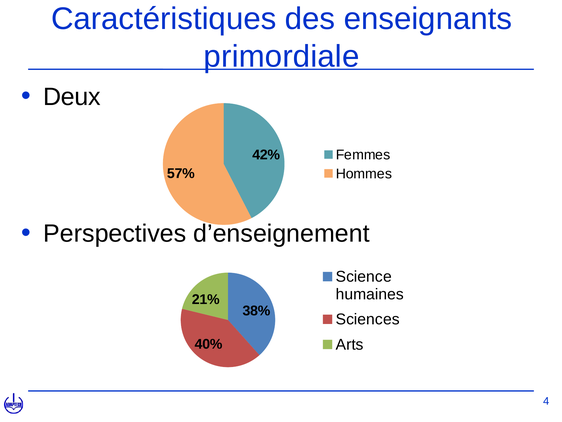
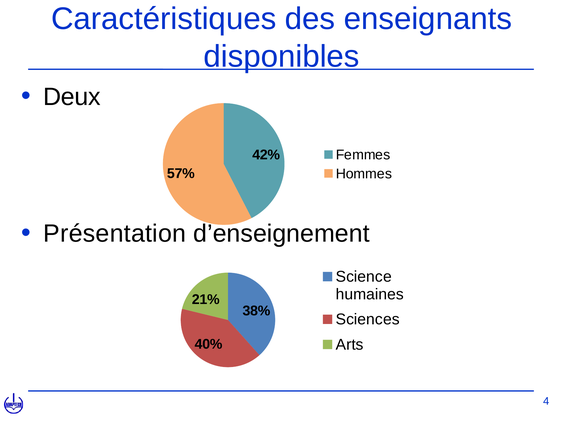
primordiale: primordiale -> disponibles (282, 56)
Perspectives: Perspectives -> Présentation (115, 233)
